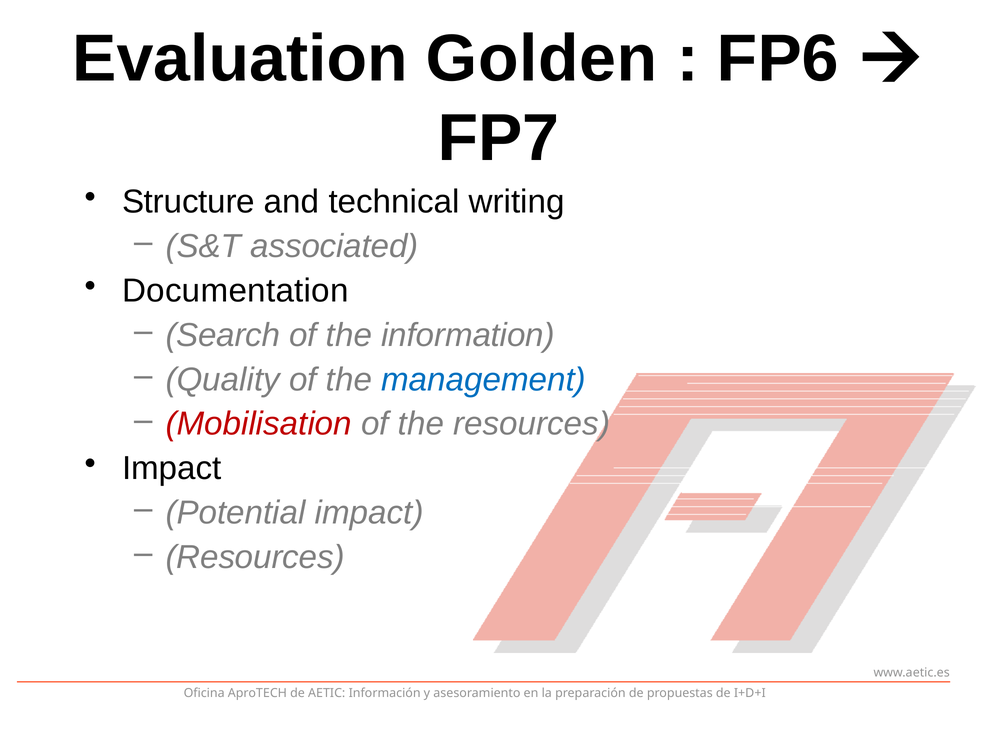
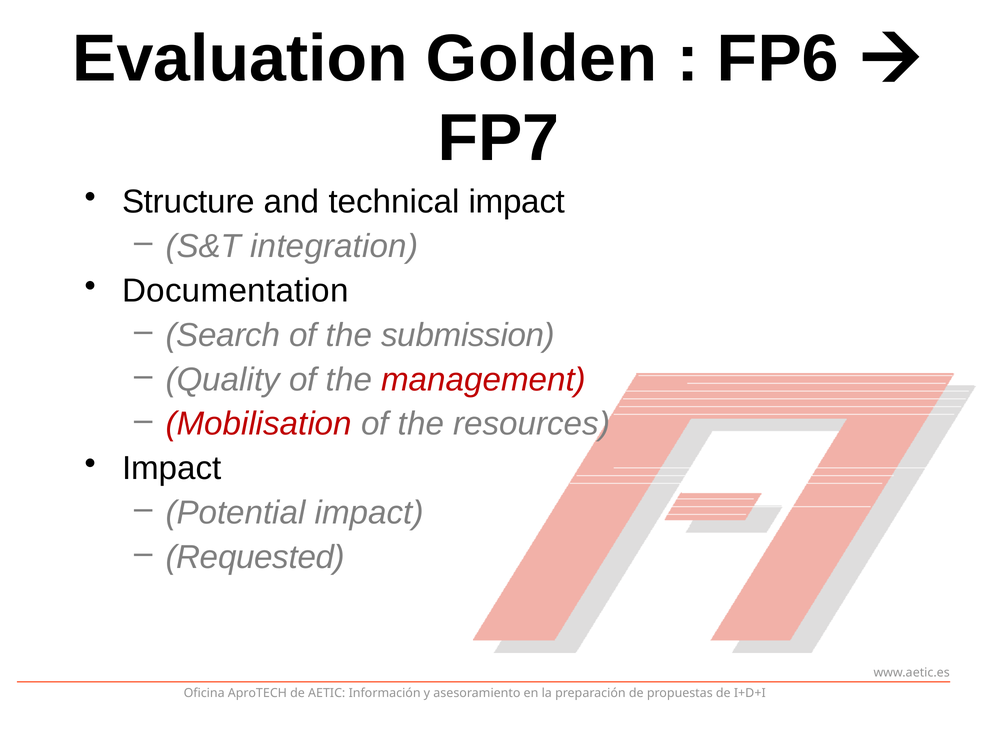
technical writing: writing -> impact (517, 202)
associated: associated -> integration (334, 246)
information: information -> submission (468, 335)
management colour: blue -> red (484, 380)
Resources: Resources -> Requested (255, 557)
